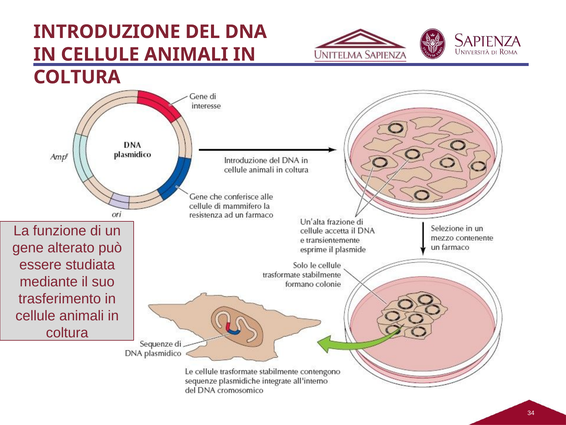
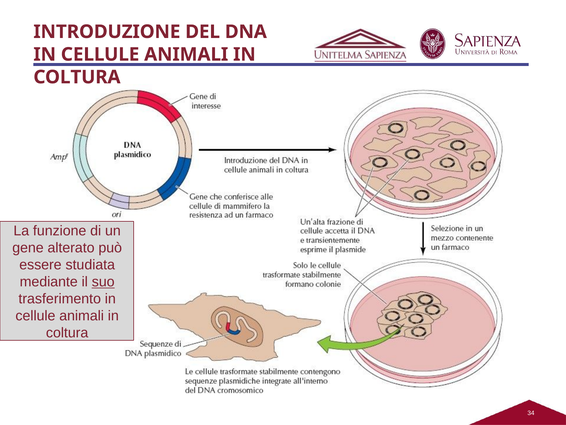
suo underline: none -> present (103, 282)
